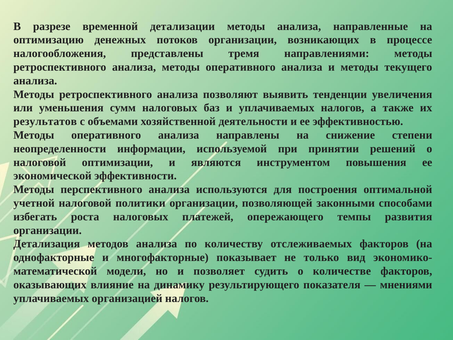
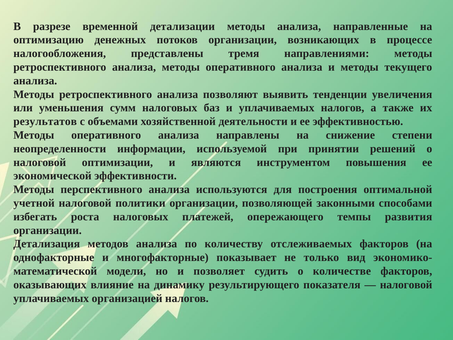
мнениями: мнениями -> налоговой (406, 284)
